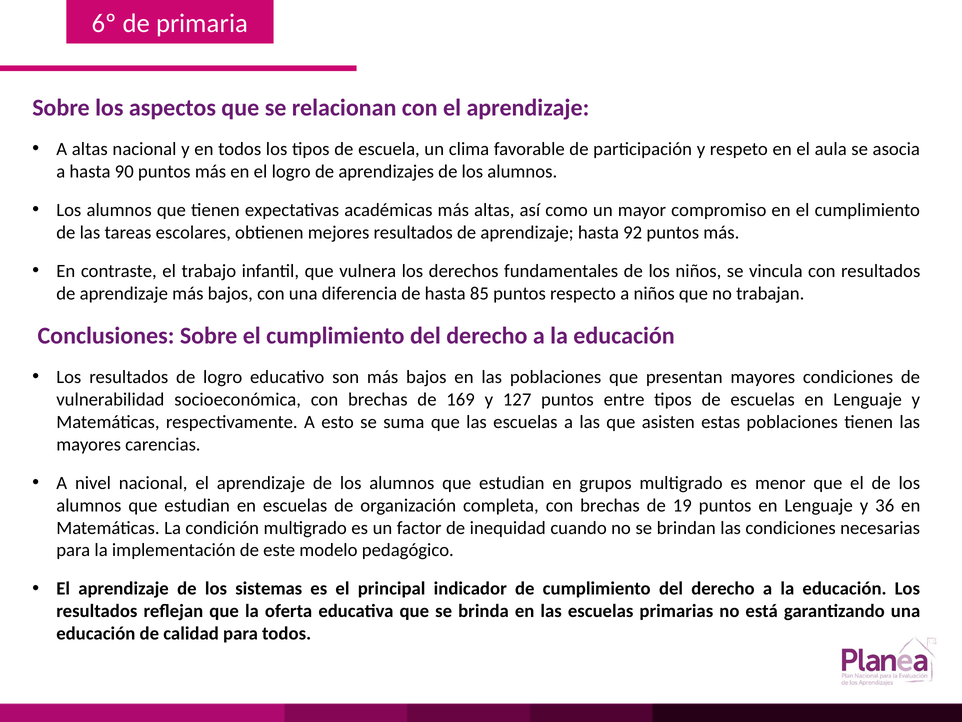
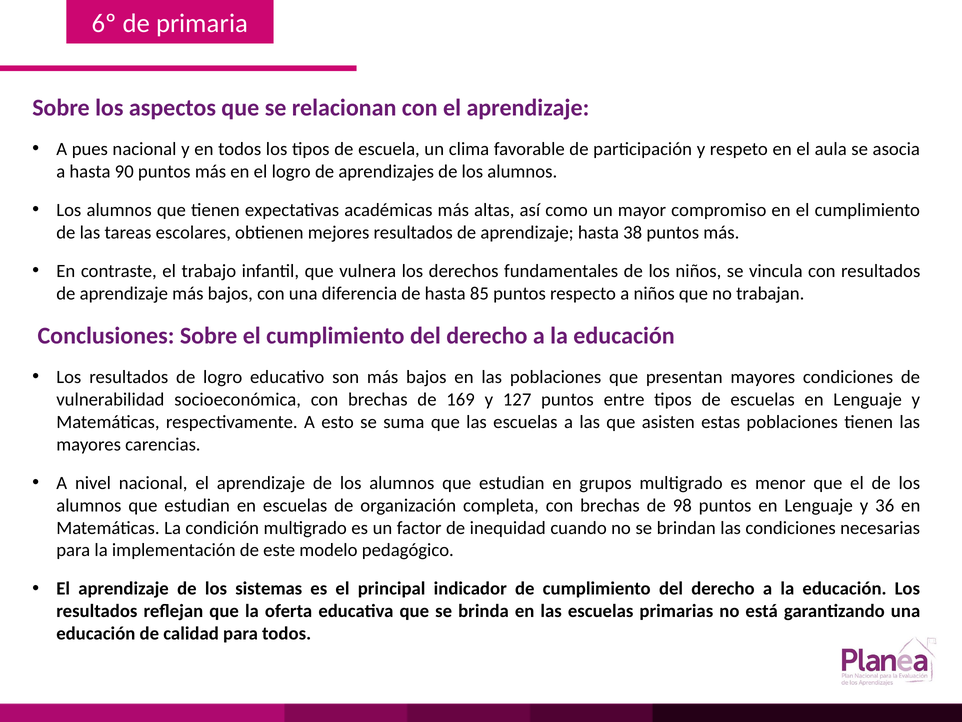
A altas: altas -> pues (90, 149)
92: 92 -> 38 (633, 232)
19: 19 -> 98 (682, 505)
